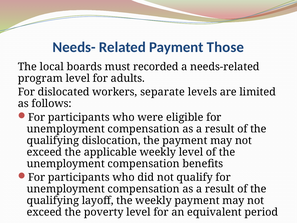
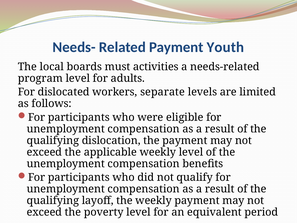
Those: Those -> Youth (225, 47)
recorded: recorded -> activities (156, 67)
